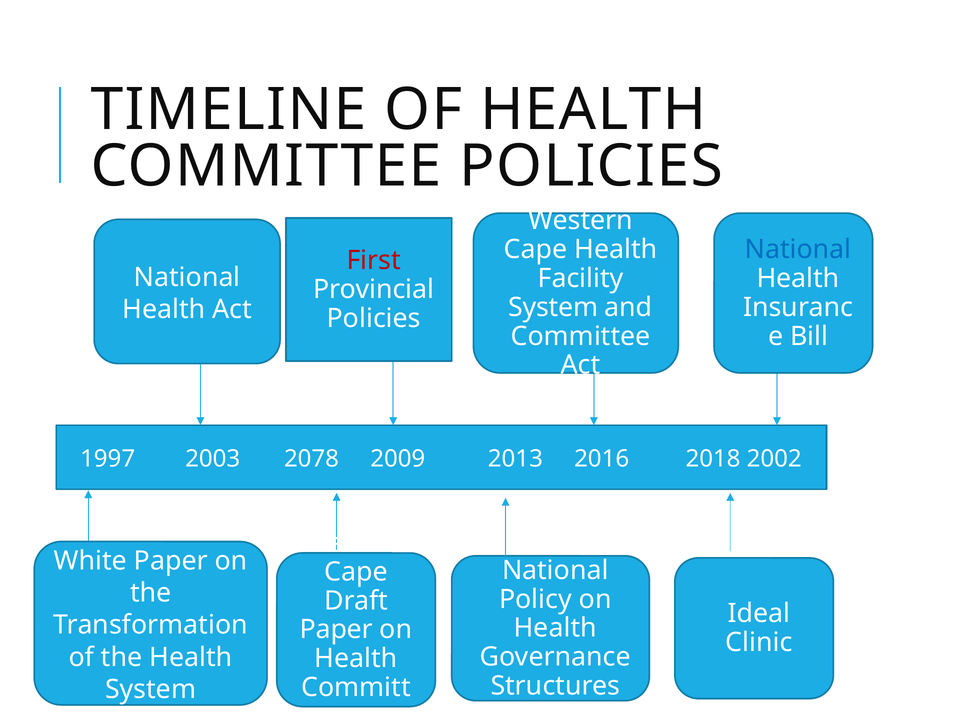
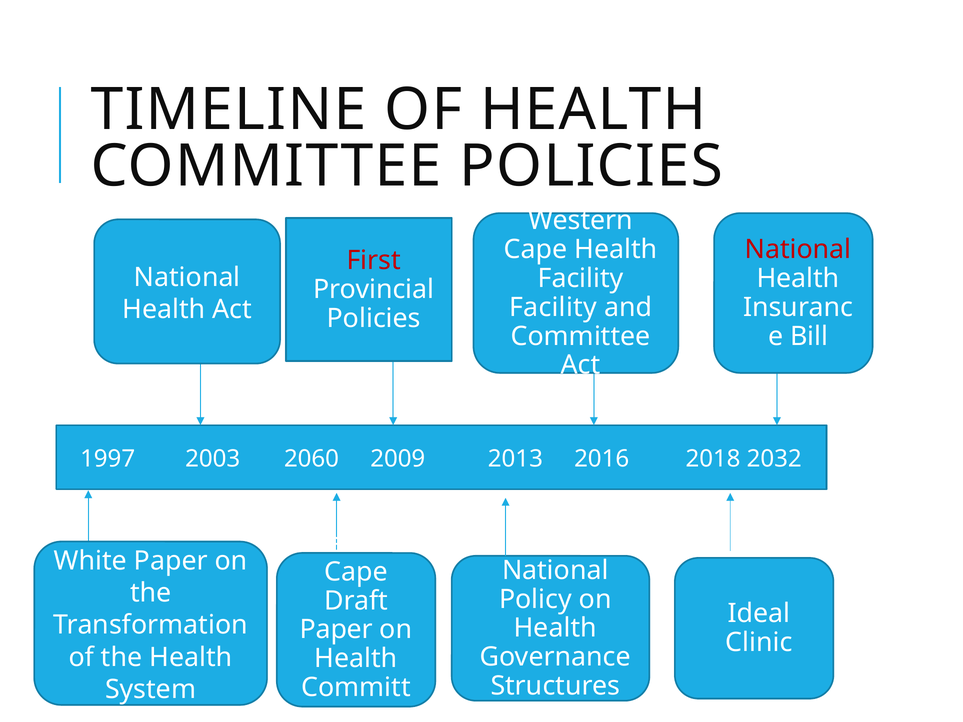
National colour: blue -> red (798, 250)
System: System -> Facility (553, 307)
2078: 2078 -> 2060 (312, 459)
2002: 2002 -> 2032 (774, 459)
